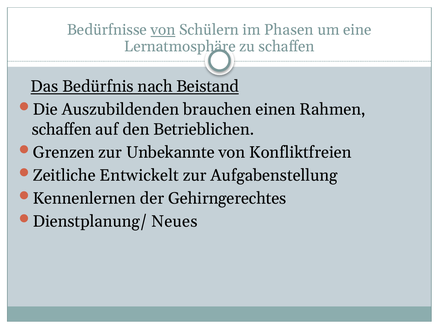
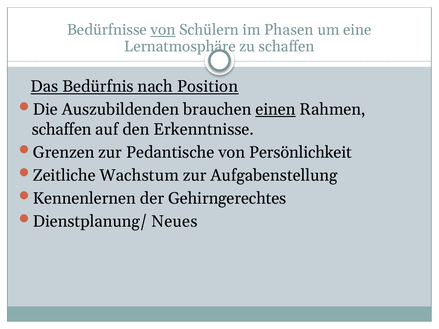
Beistand: Beistand -> Position (208, 87)
einen underline: none -> present (276, 110)
Betrieblichen: Betrieblichen -> Erkenntnisse (204, 129)
Unbekannte: Unbekannte -> Pedantische (170, 152)
Konfliktfreien: Konfliktfreien -> Persönlichkeit (301, 152)
Entwickelt: Entwickelt -> Wachstum (139, 176)
